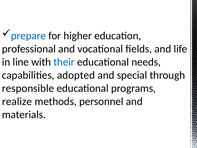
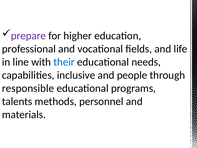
prepare colour: blue -> purple (28, 36)
adopted: adopted -> inclusive (76, 75)
special: special -> people (132, 75)
realize: realize -> talents (17, 101)
